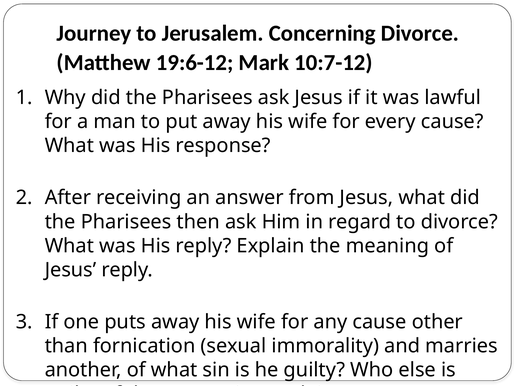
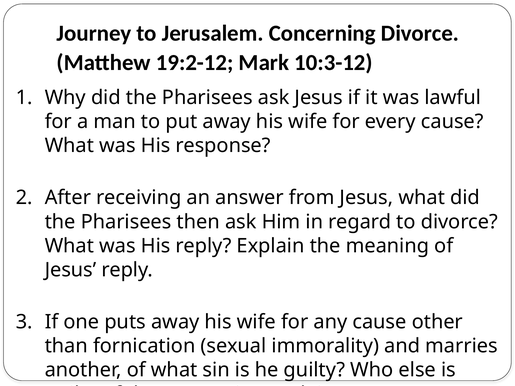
19:6-12: 19:6-12 -> 19:2-12 (195, 63)
10:7-12: 10:7-12 -> 10:3-12 (333, 63)
